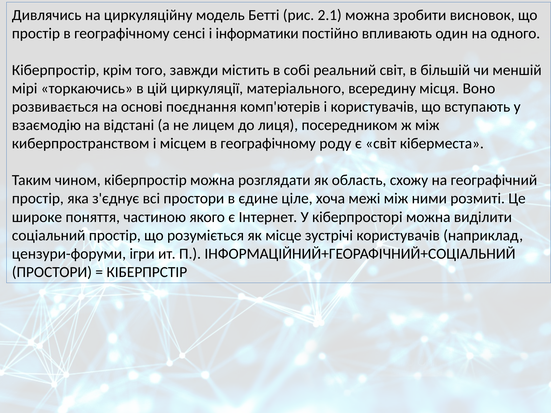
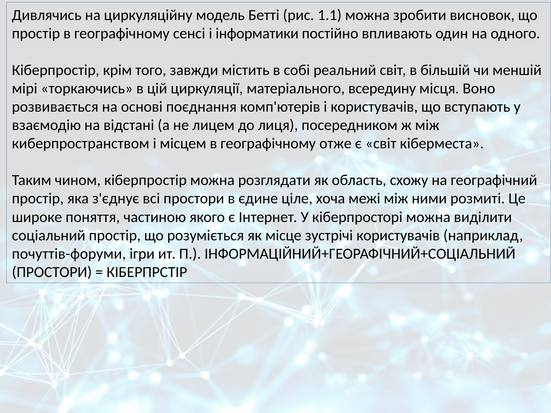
2.1: 2.1 -> 1.1 (330, 15)
роду: роду -> отже (335, 144)
цензури-форуми: цензури-форуми -> почуттів-форуми (69, 254)
